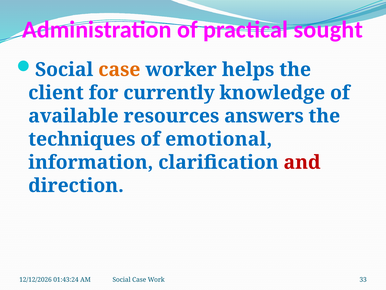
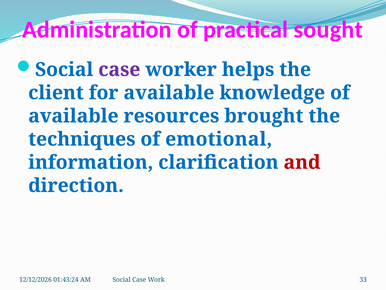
case colour: orange -> purple (119, 70)
for currently: currently -> available (169, 93)
answers: answers -> brought (264, 116)
